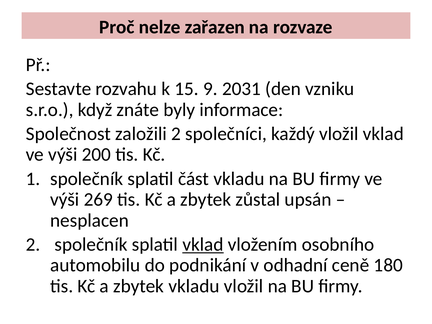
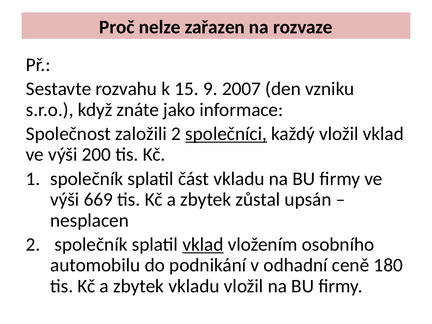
2031: 2031 -> 2007 (242, 89)
byly: byly -> jako (179, 110)
společníci underline: none -> present (226, 134)
269: 269 -> 669 (98, 200)
